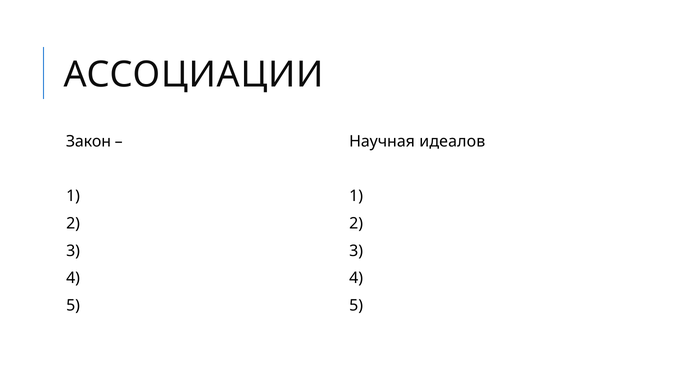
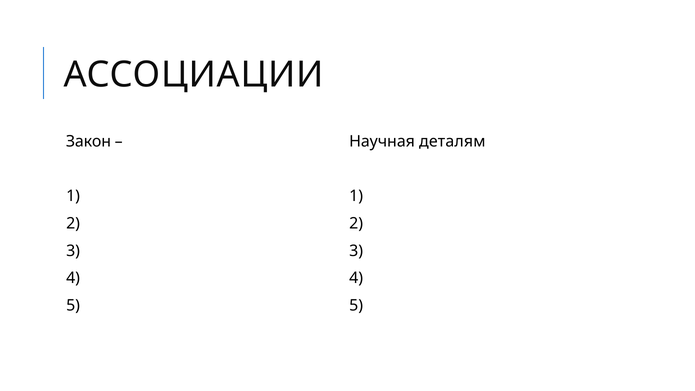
идеалов: идеалов -> деталям (452, 141)
